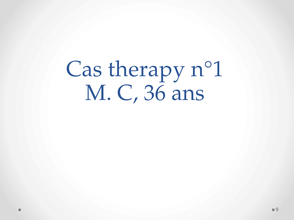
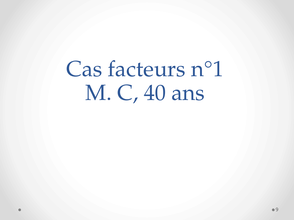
therapy: therapy -> facteurs (147, 69)
36: 36 -> 40 (155, 93)
